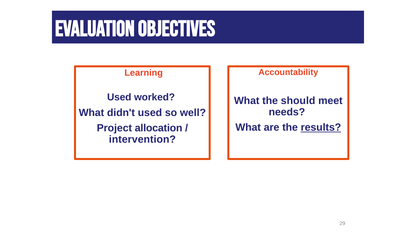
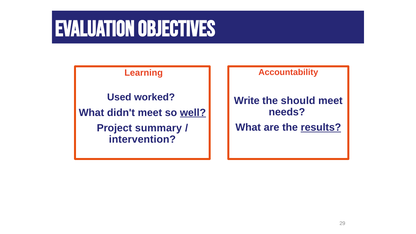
What: What -> Write (247, 101)
didn't used: used -> meet (150, 113)
well underline: none -> present (193, 113)
allocation: allocation -> summary (158, 128)
